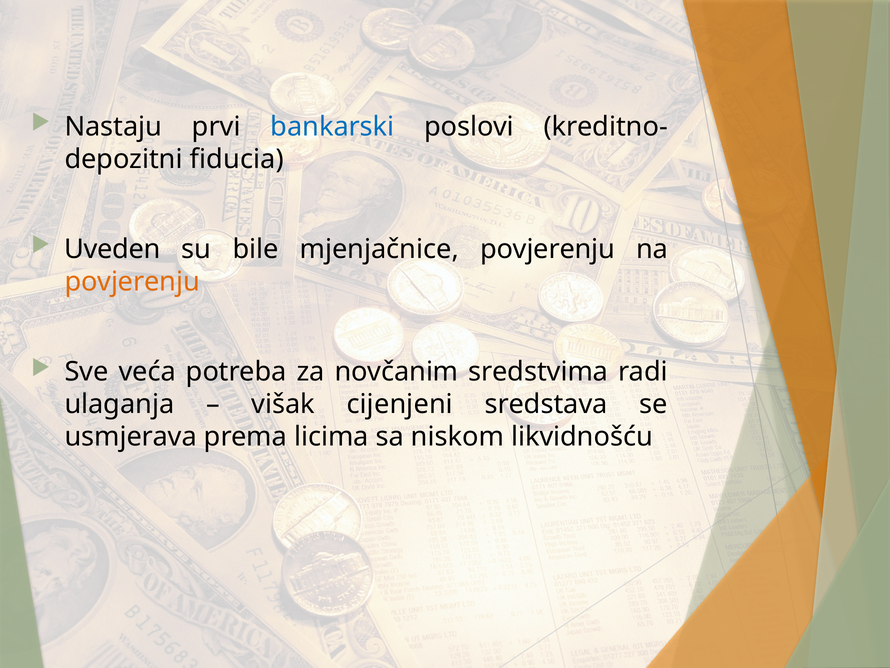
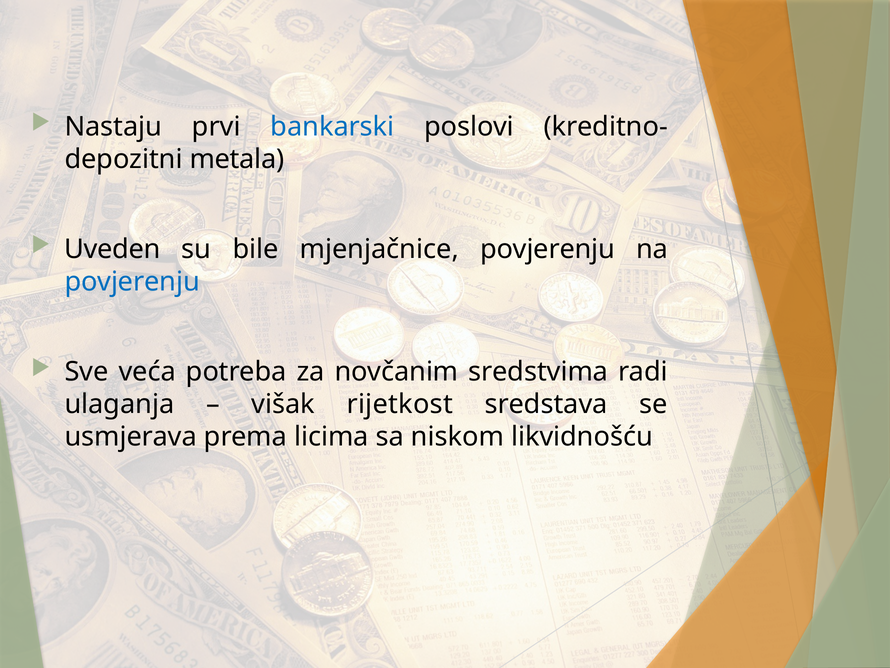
fiducia: fiducia -> metala (237, 159)
povjerenju colour: orange -> blue (132, 282)
cijenjeni: cijenjeni -> rijetkost (400, 404)
